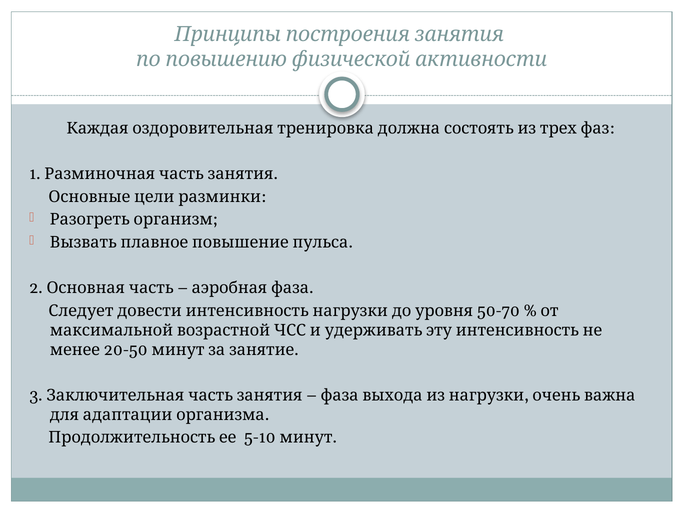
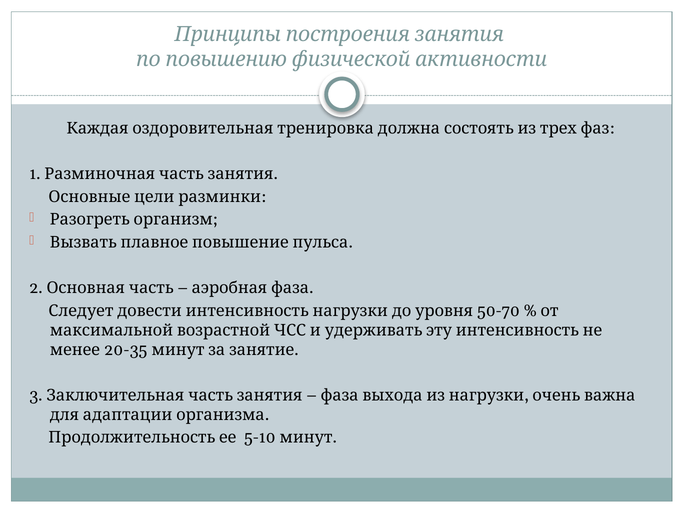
20-50: 20-50 -> 20-35 (126, 350)
